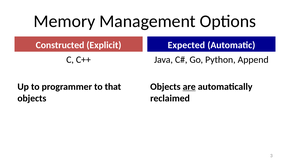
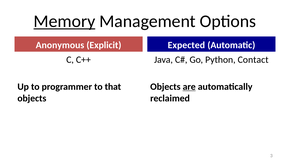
Memory underline: none -> present (64, 21)
Constructed: Constructed -> Anonymous (60, 45)
Append: Append -> Contact (253, 60)
